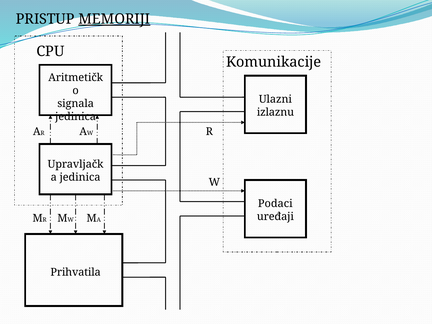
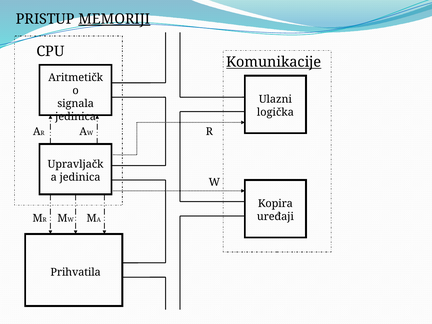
Komunikacije underline: none -> present (274, 62)
izlaznu: izlaznu -> logička (275, 112)
Podaci: Podaci -> Kopira (275, 204)
